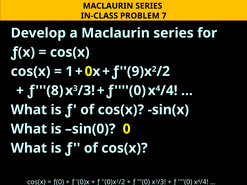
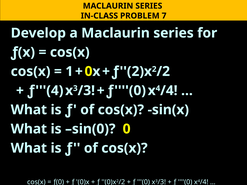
9)x: 9)x -> 2)x (136, 71)
ƒ 8: 8 -> 4 (49, 91)
